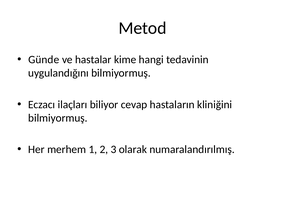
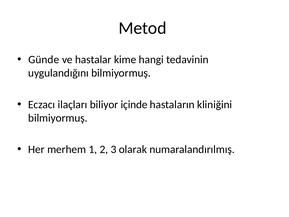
cevap: cevap -> içinde (134, 104)
